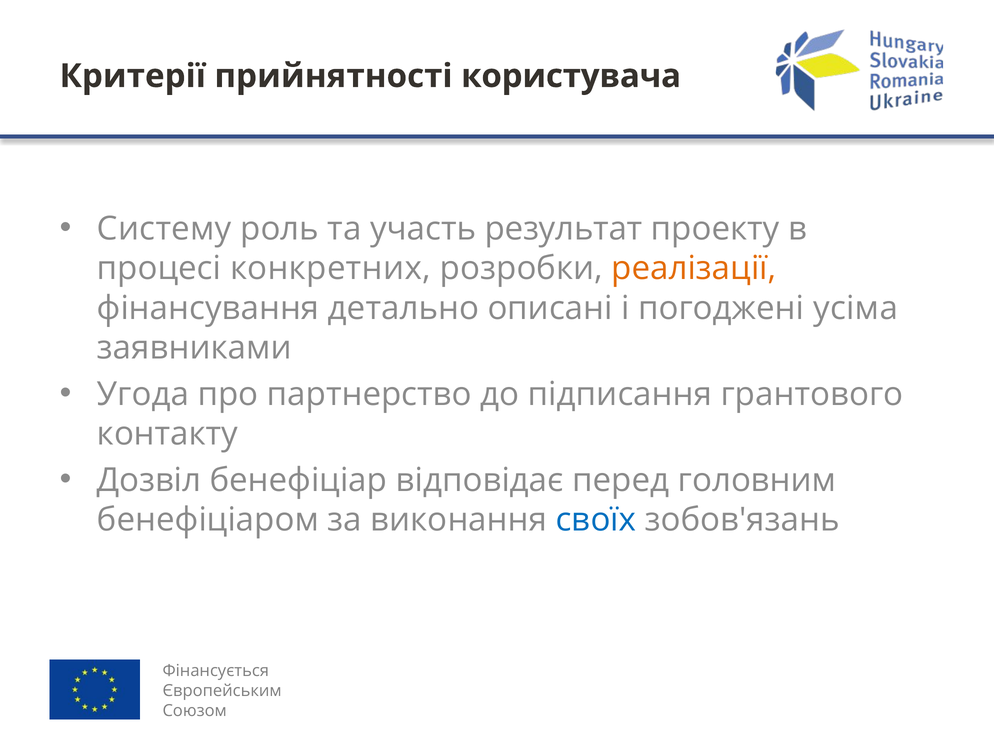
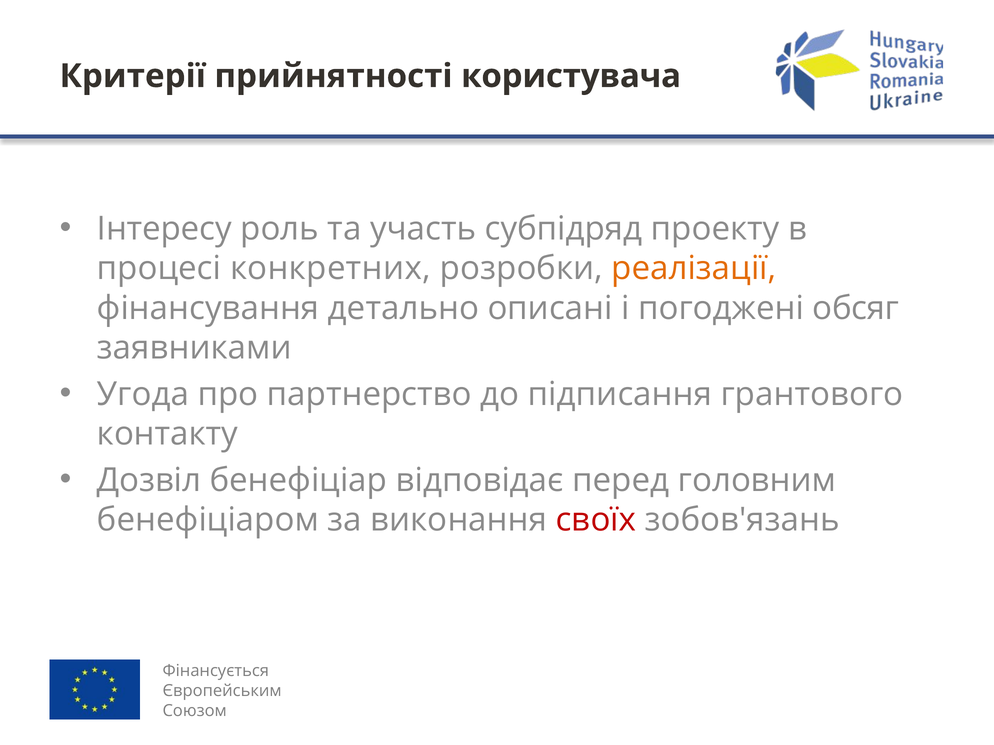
Систему: Систему -> Інтересу (164, 229)
результат: результат -> субпідряд (564, 229)
усіма: усіма -> обсяг (856, 308)
своїх colour: blue -> red (596, 520)
